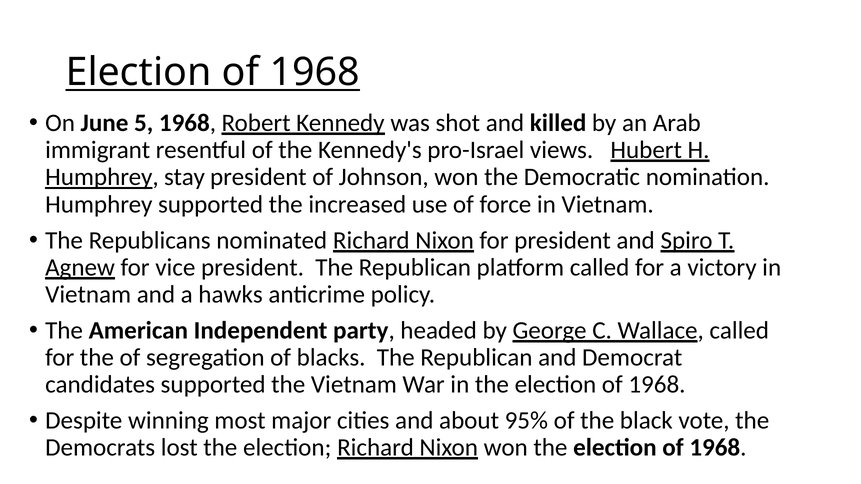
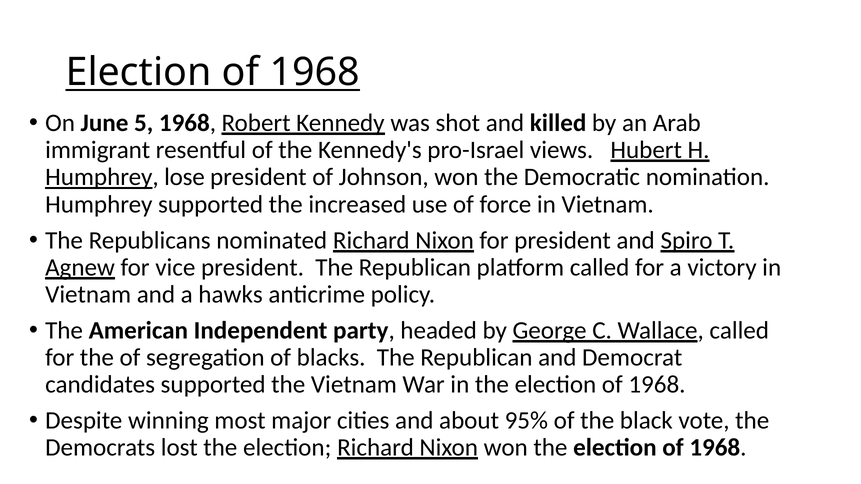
stay: stay -> lose (184, 177)
